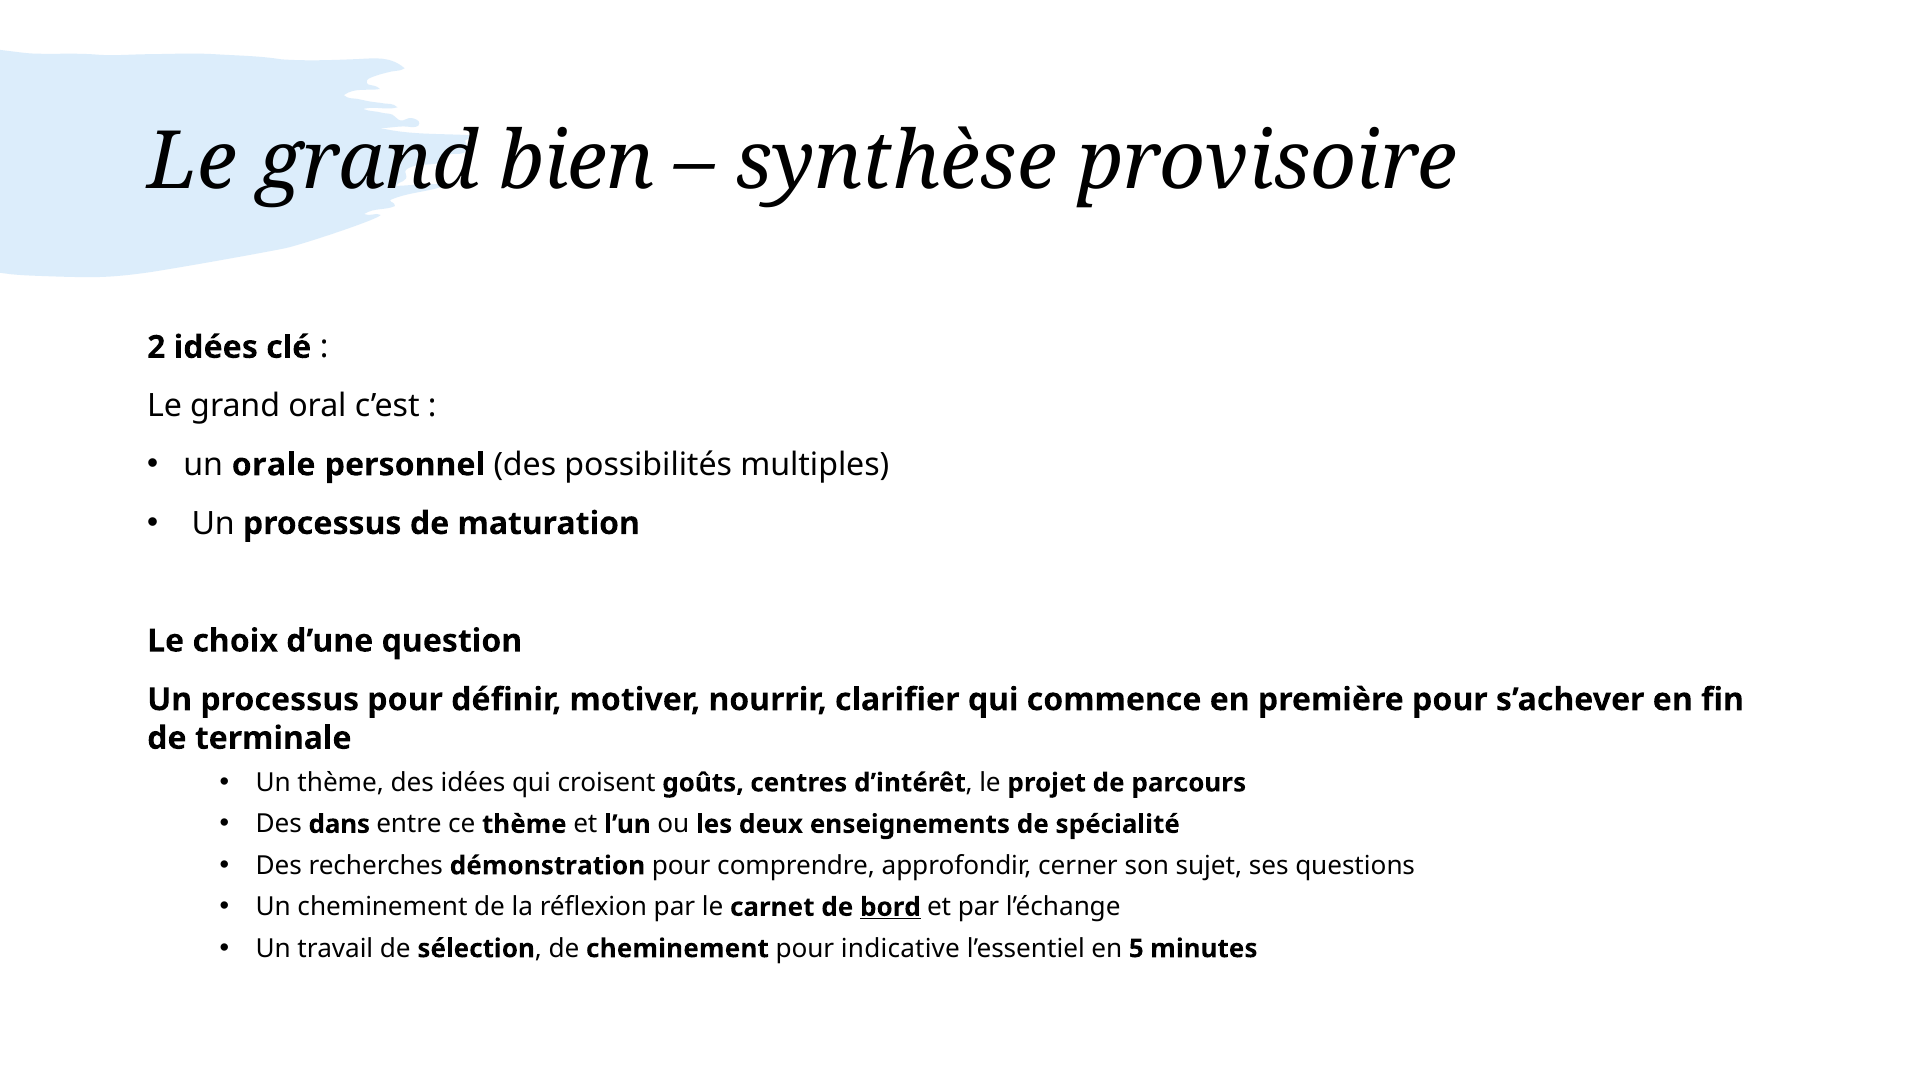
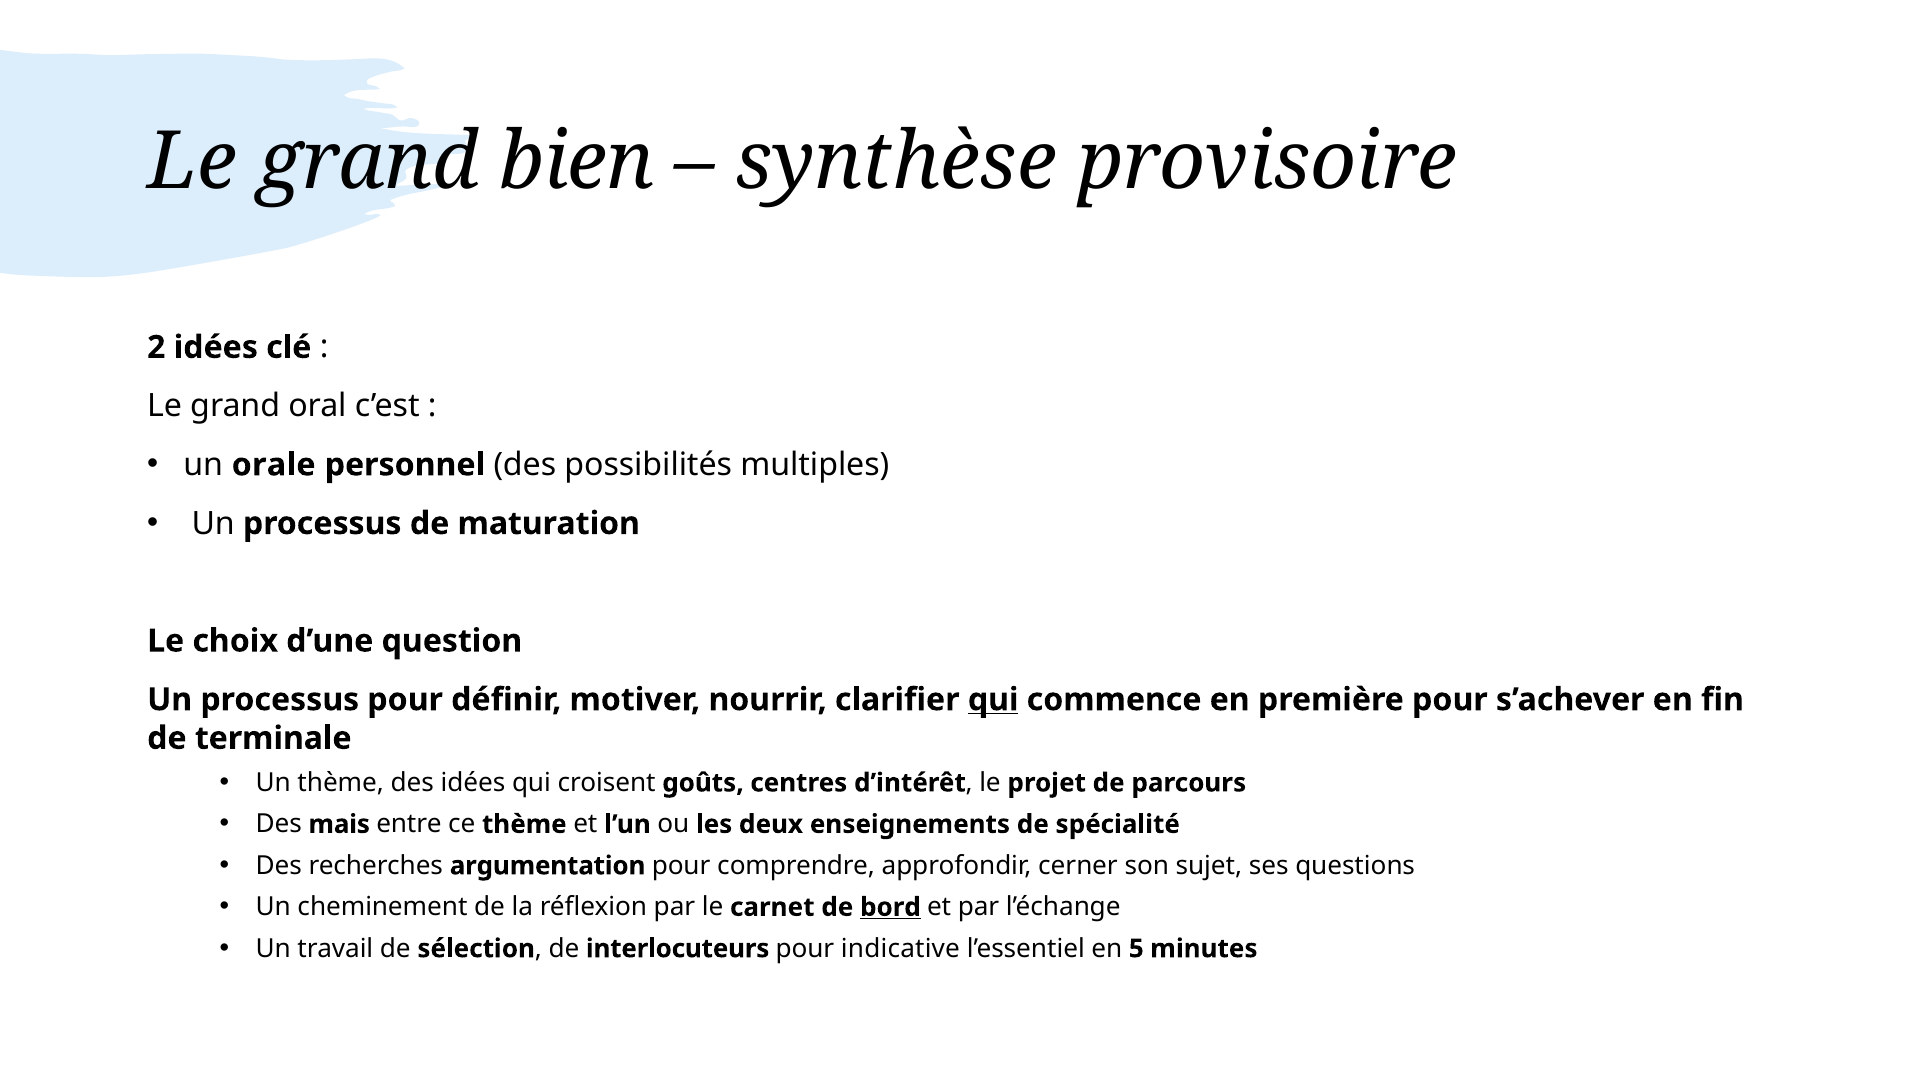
qui underline: none -> present (993, 699)
dans: dans -> mais (339, 824)
démonstration: démonstration -> argumentation (548, 865)
de cheminement: cheminement -> interlocuteurs (678, 948)
